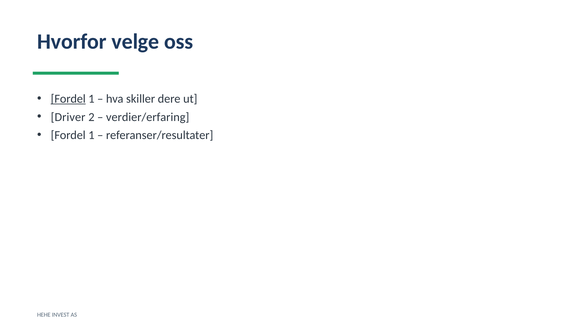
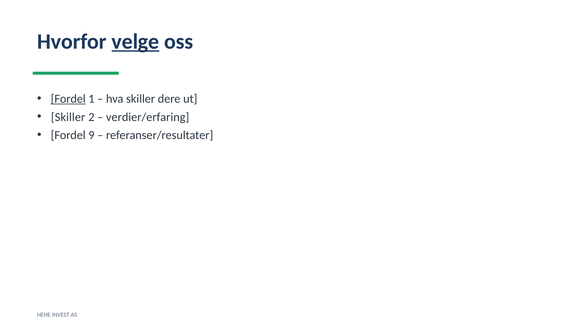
velge underline: none -> present (135, 42)
Driver: Driver -> Skiller (68, 117)
1: 1 -> 9 (91, 135)
